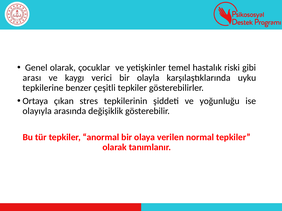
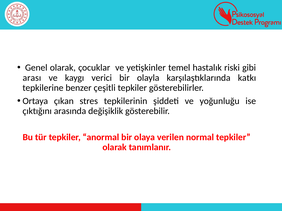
uyku: uyku -> katkı (247, 78)
olayıyla: olayıyla -> çıktığını (37, 111)
